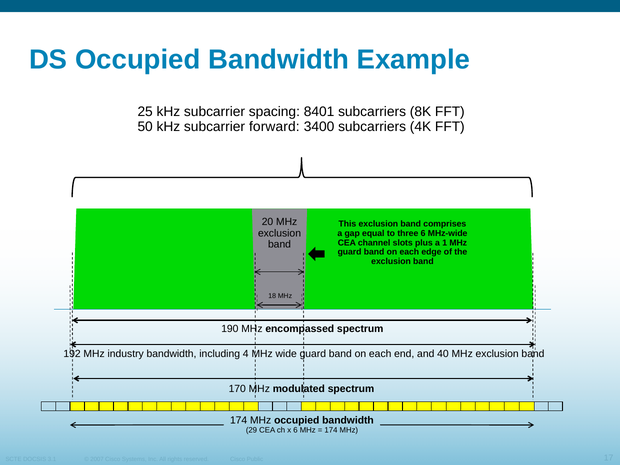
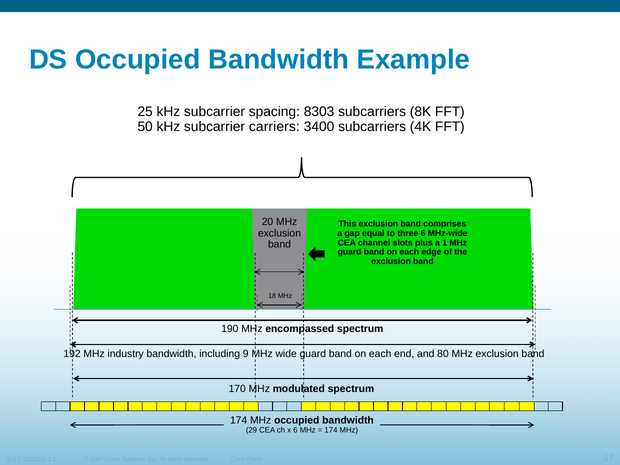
8401: 8401 -> 8303 (319, 112)
forward: forward -> carriers (274, 127)
4: 4 -> 9 (246, 354)
40: 40 -> 80 (443, 354)
